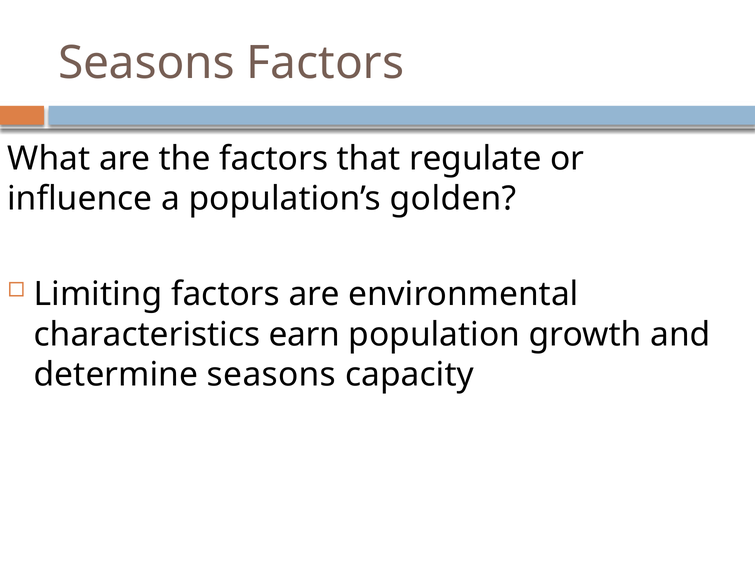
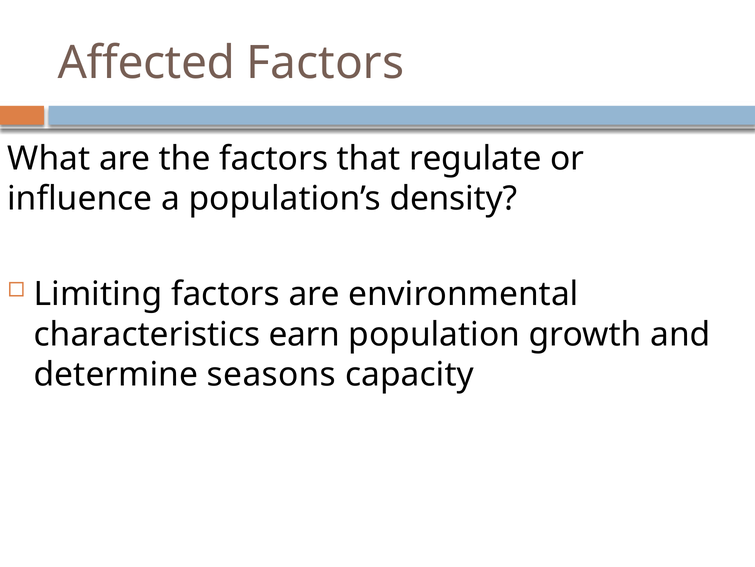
Seasons: Seasons -> Affected (146, 63)
golden: golden -> density (453, 199)
